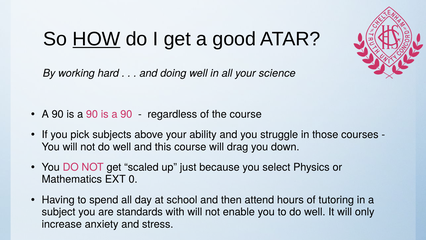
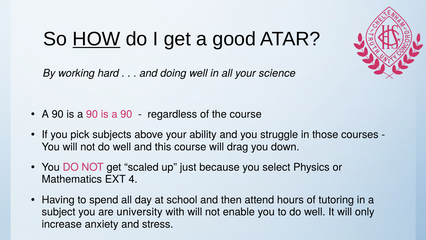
0: 0 -> 4 (133, 179)
standards: standards -> university (140, 212)
